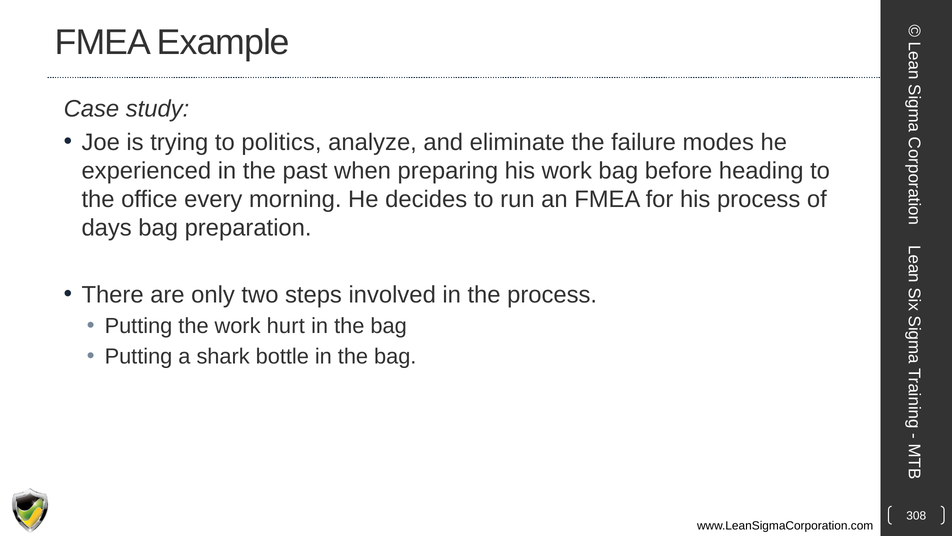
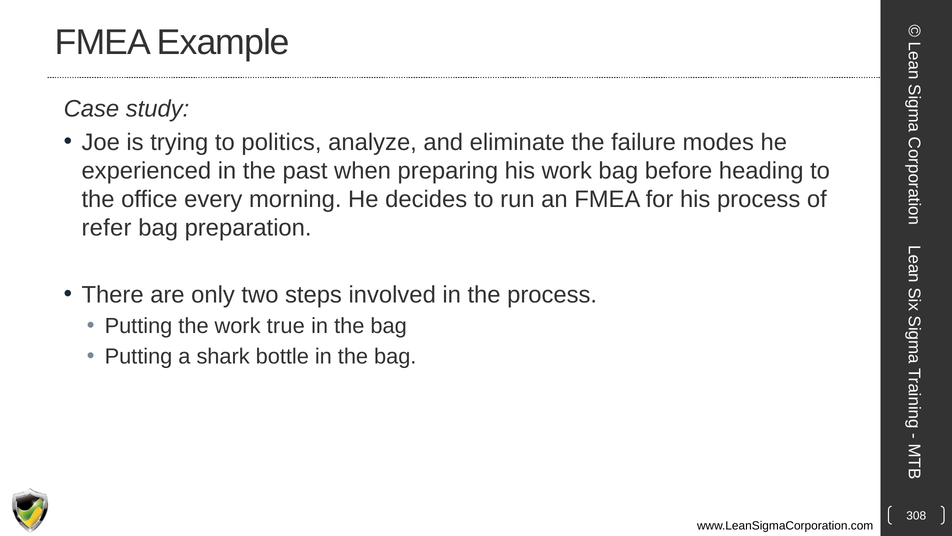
days: days -> refer (106, 228)
hurt: hurt -> true (286, 326)
